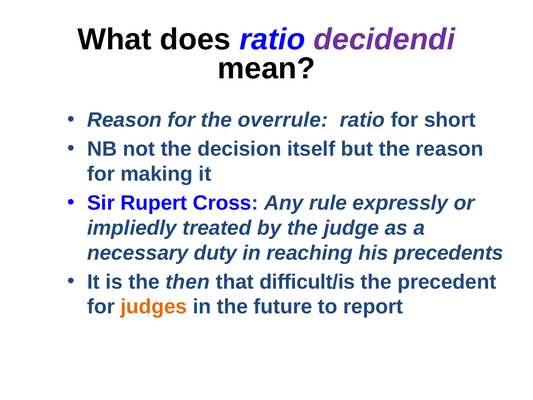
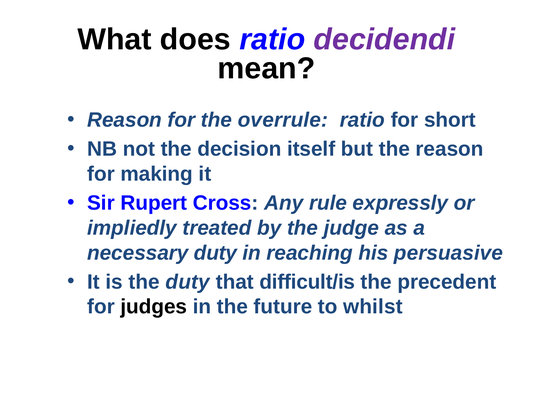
precedents: precedents -> persuasive (449, 253)
the then: then -> duty (188, 282)
judges colour: orange -> black (154, 307)
report: report -> whilst (373, 307)
